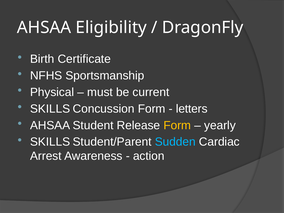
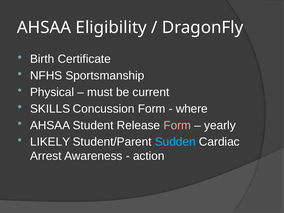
letters: letters -> where (192, 109)
Form colour: yellow -> pink (177, 125)
SKILLS: SKILLS -> LIKELY (50, 142)
